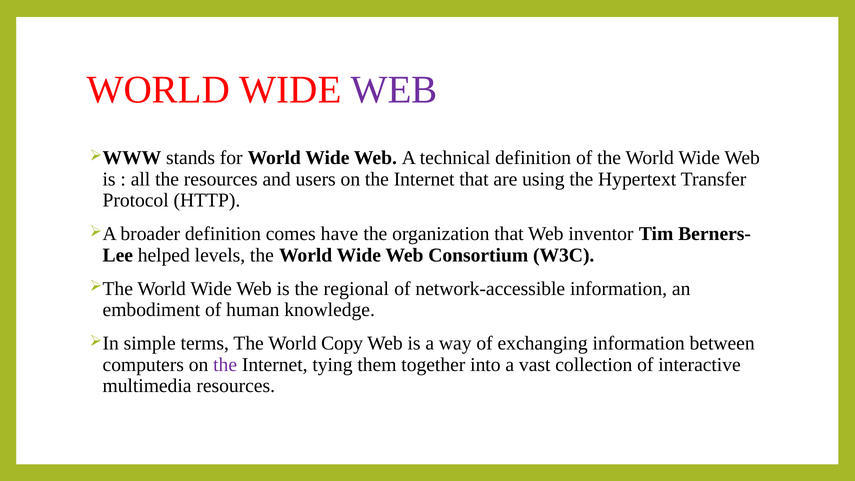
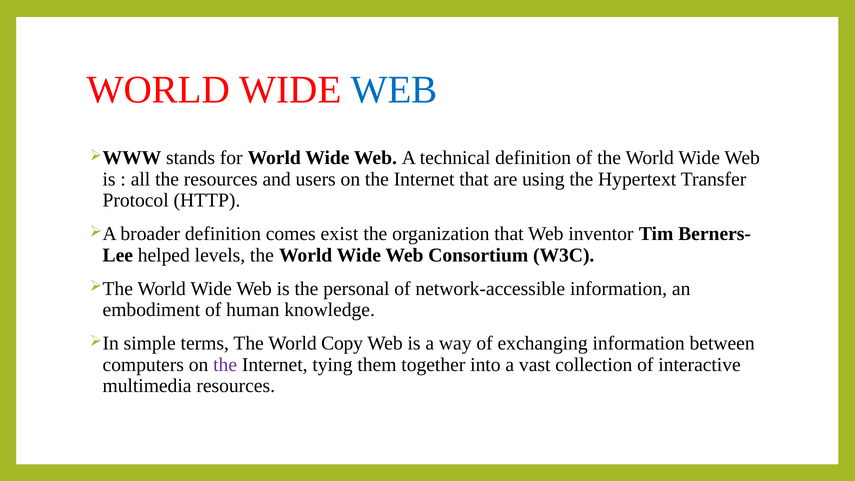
WEB colour: purple -> blue (394, 90)
have: have -> exist (339, 234)
regional: regional -> personal (356, 289)
